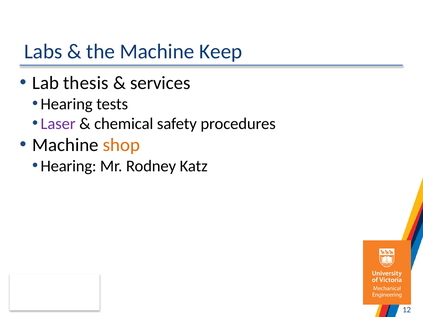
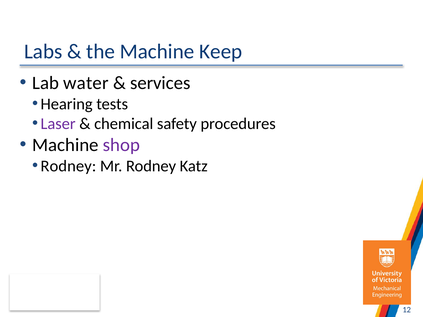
thesis: thesis -> water (86, 83)
shop colour: orange -> purple (121, 145)
Hearing: Hearing -> Rodney (68, 166)
